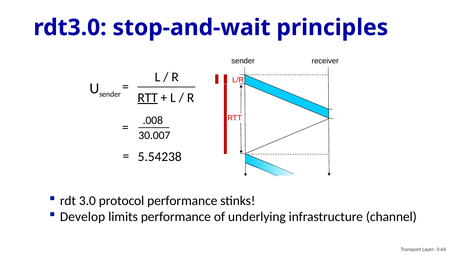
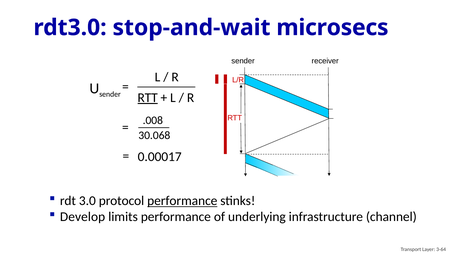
principles: principles -> microsecs (332, 28)
30.007: 30.007 -> 30.068 (154, 135)
5.54238: 5.54238 -> 0.00017 (160, 157)
performance underline: none -> present (182, 201)
